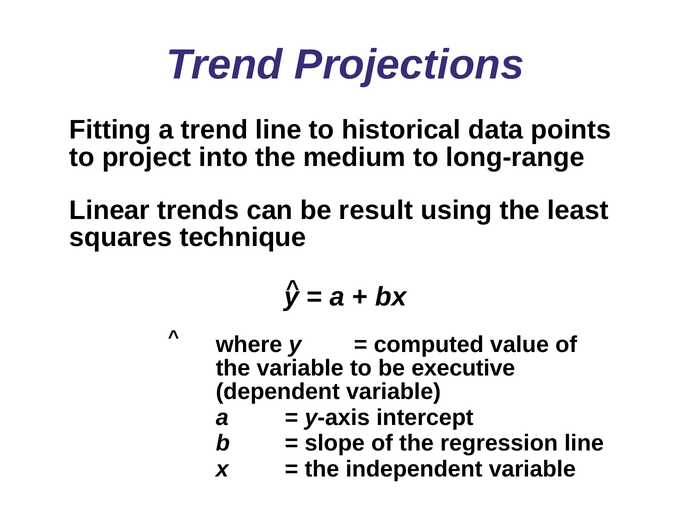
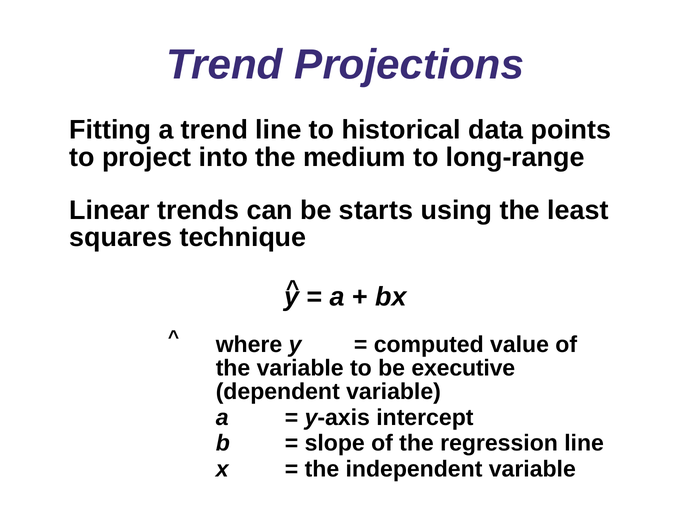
result: result -> starts (376, 210)
